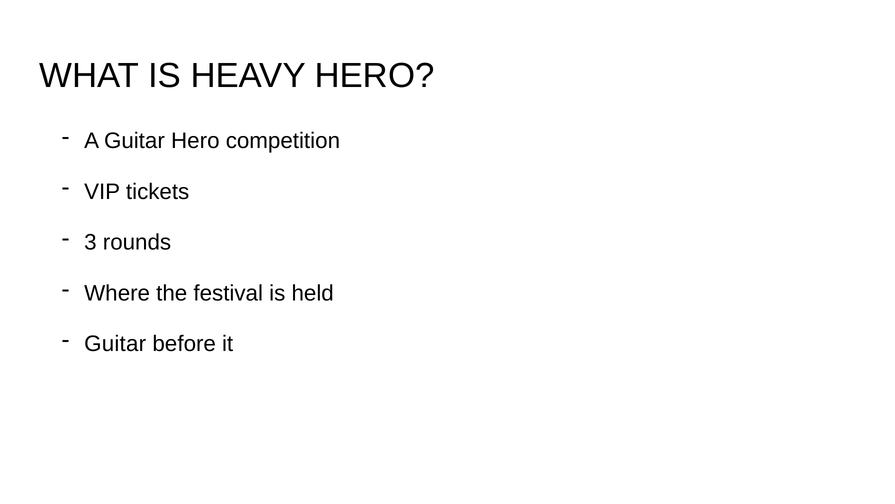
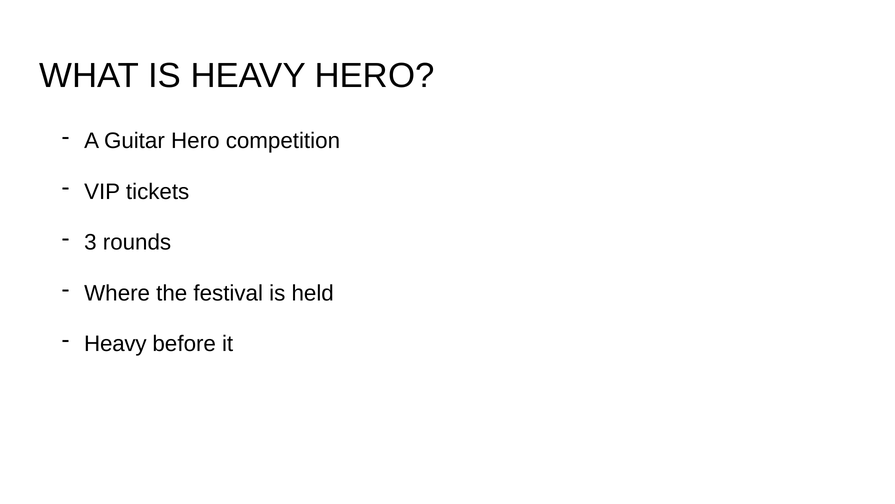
Guitar: Guitar -> Heavy (115, 344)
